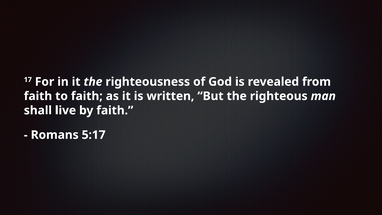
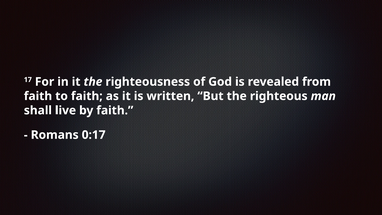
5:17: 5:17 -> 0:17 (94, 135)
